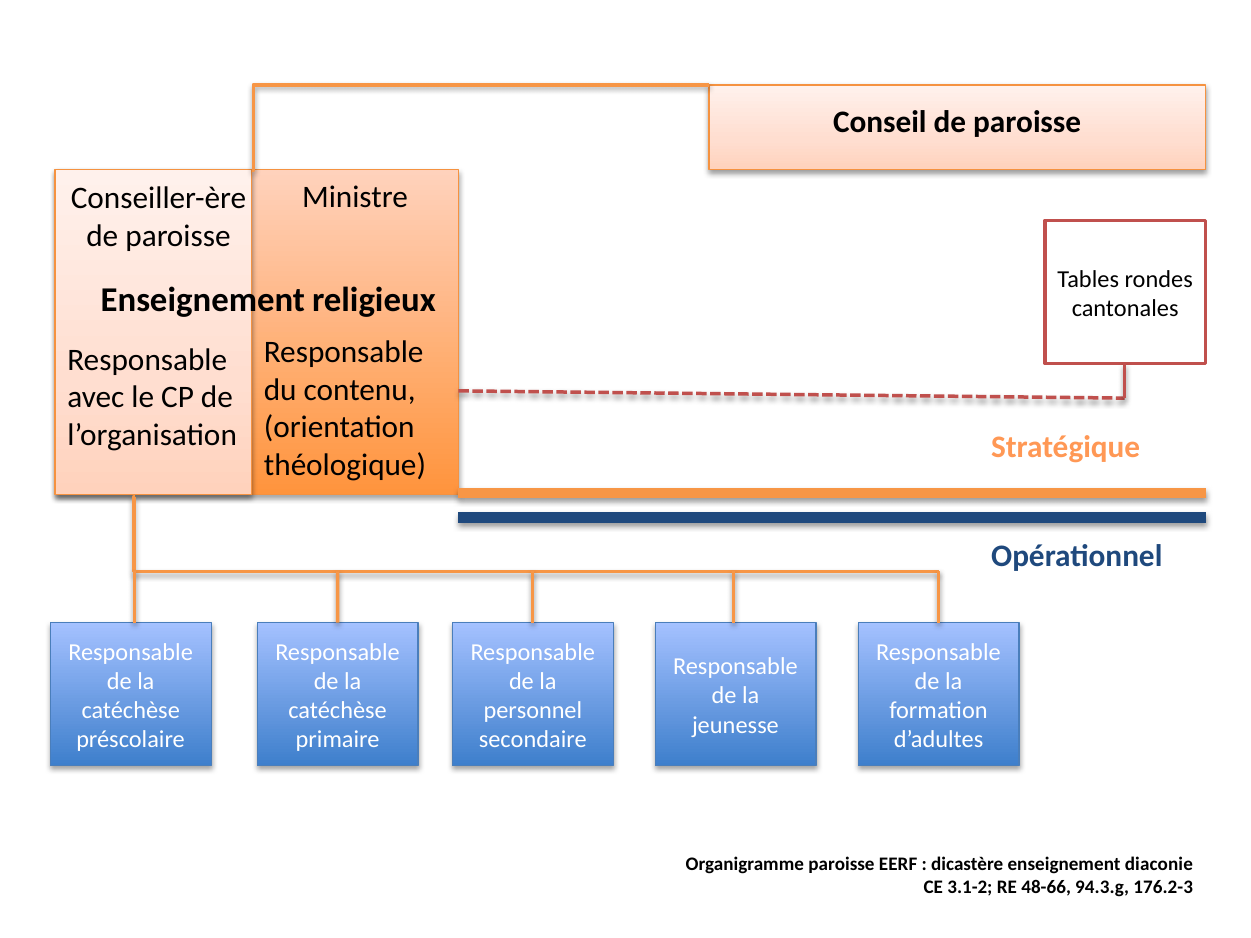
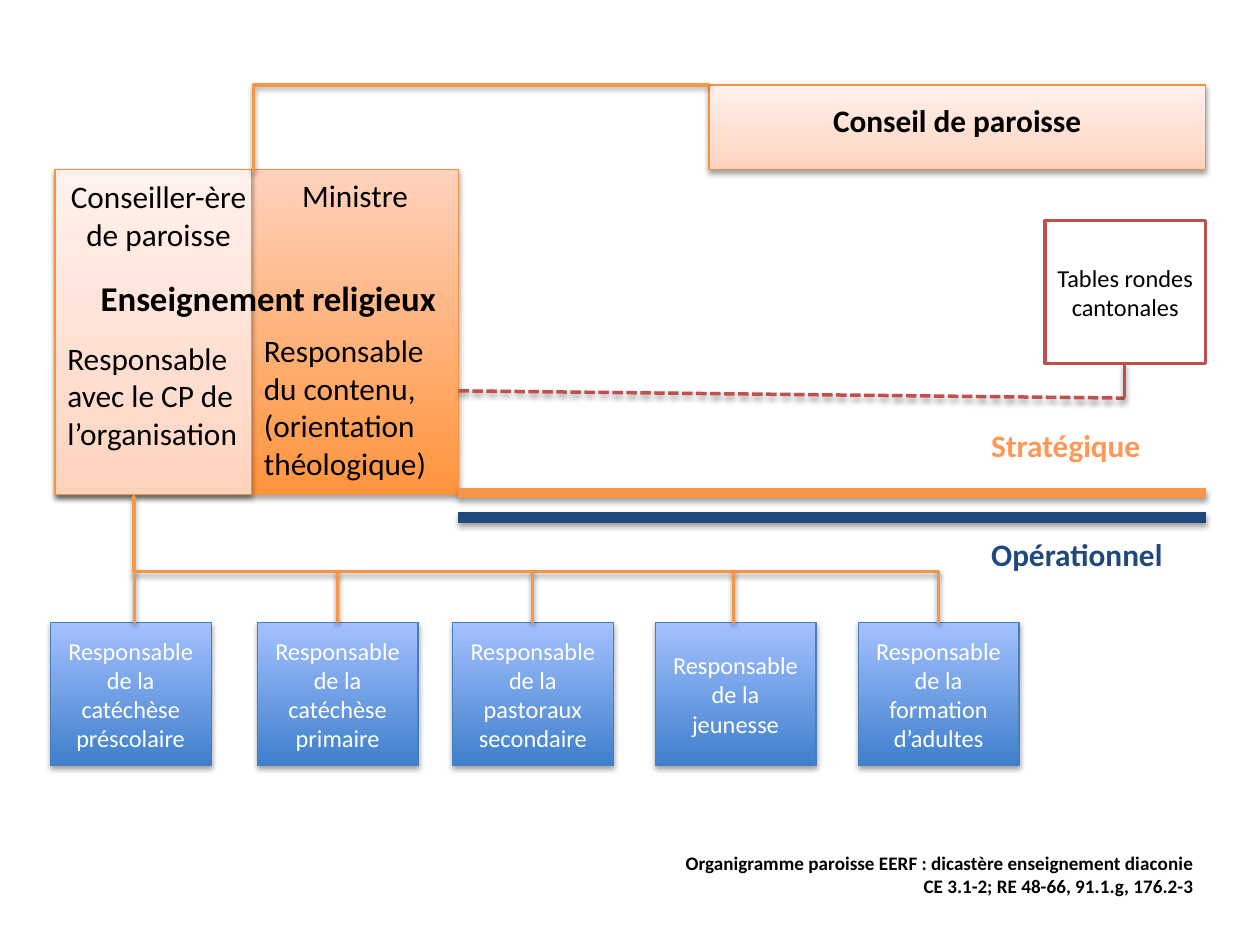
personnel: personnel -> pastoraux (533, 711)
94.3.g: 94.3.g -> 91.1.g (1102, 888)
